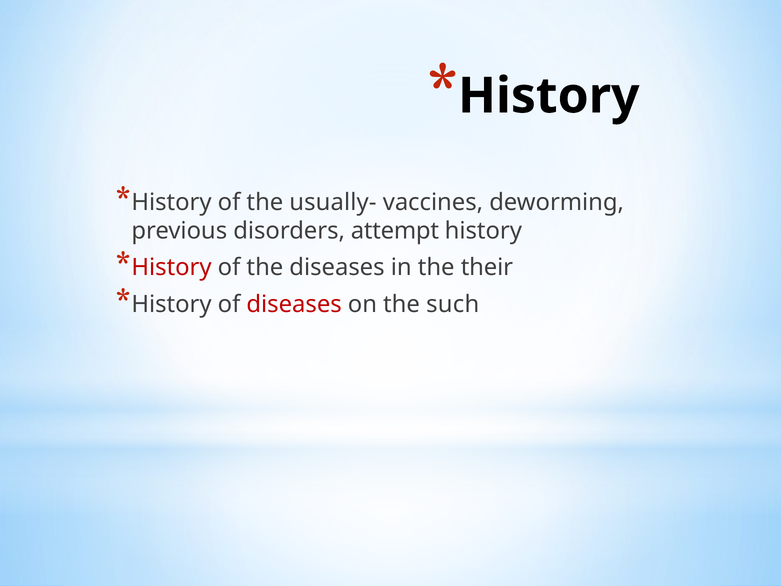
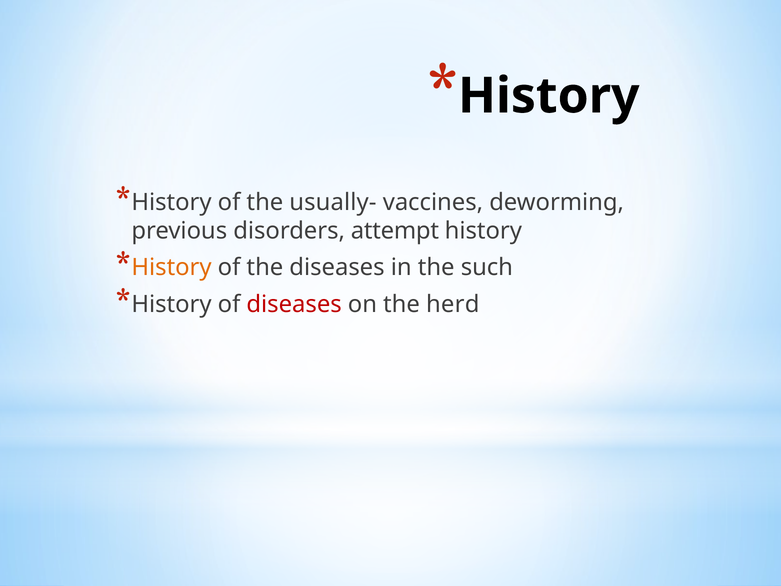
History colour: red -> orange (172, 267)
their: their -> such (487, 267)
such: such -> herd (453, 304)
